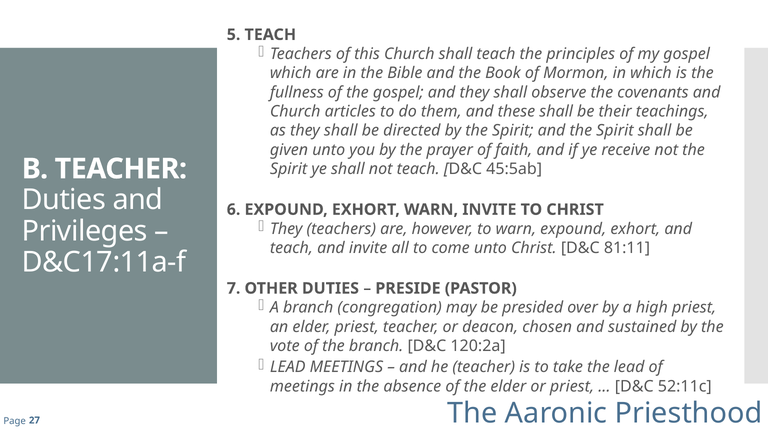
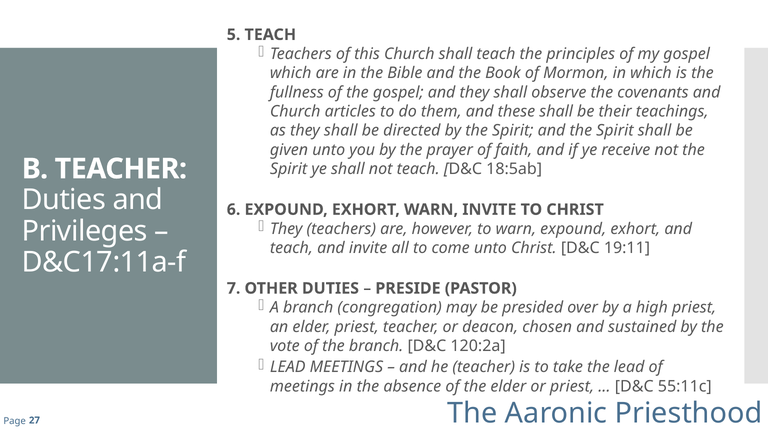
45:5ab: 45:5ab -> 18:5ab (514, 169)
81:11: 81:11 -> 19:11 (627, 248)
52:11c: 52:11c -> 55:11c (685, 386)
